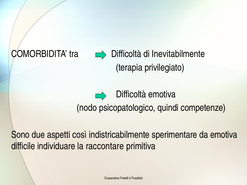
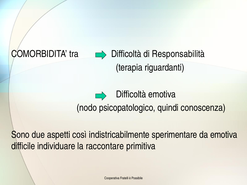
Inevitabilmente: Inevitabilmente -> Responsabilità (178, 54)
privilegiato: privilegiato -> riguardanti (164, 68)
competenze: competenze -> conoscenza (203, 108)
